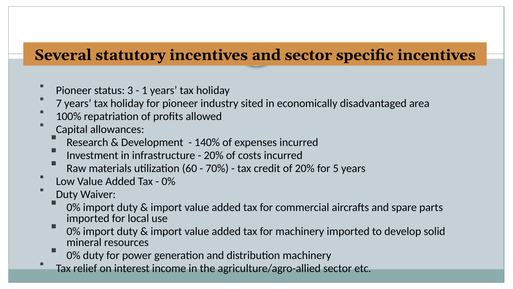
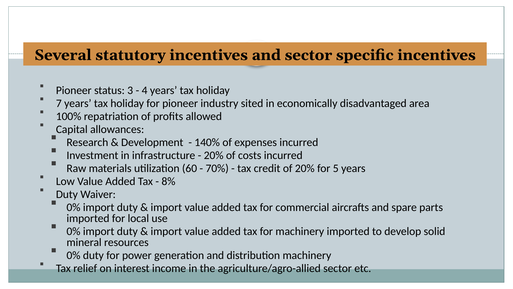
1: 1 -> 4 (145, 90)
0%: 0% -> 8% (168, 181)
